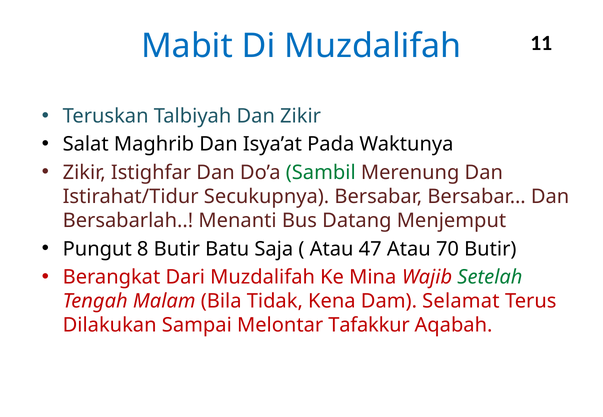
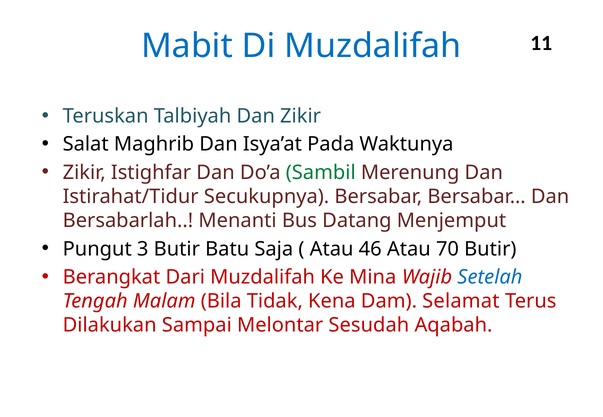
8: 8 -> 3 (143, 249)
47: 47 -> 46 (370, 249)
Setelah colour: green -> blue (490, 277)
Tafakkur: Tafakkur -> Sesudah (369, 326)
